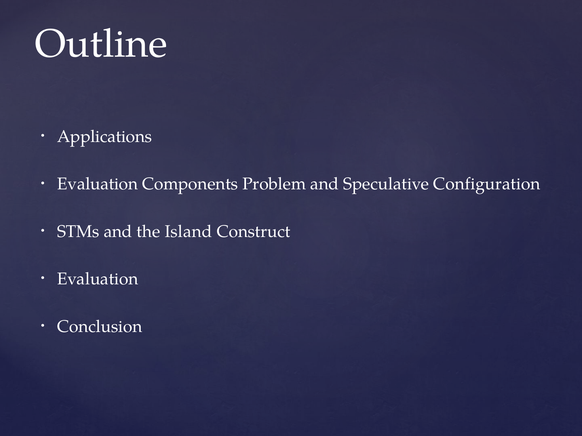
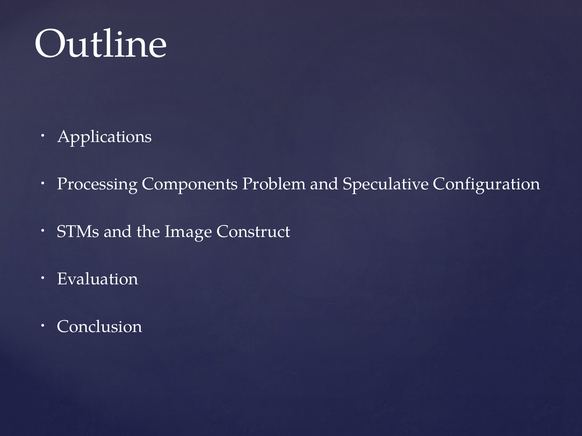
Evaluation: Evaluation -> Processing (98, 184)
Island: Island -> Image (188, 232)
